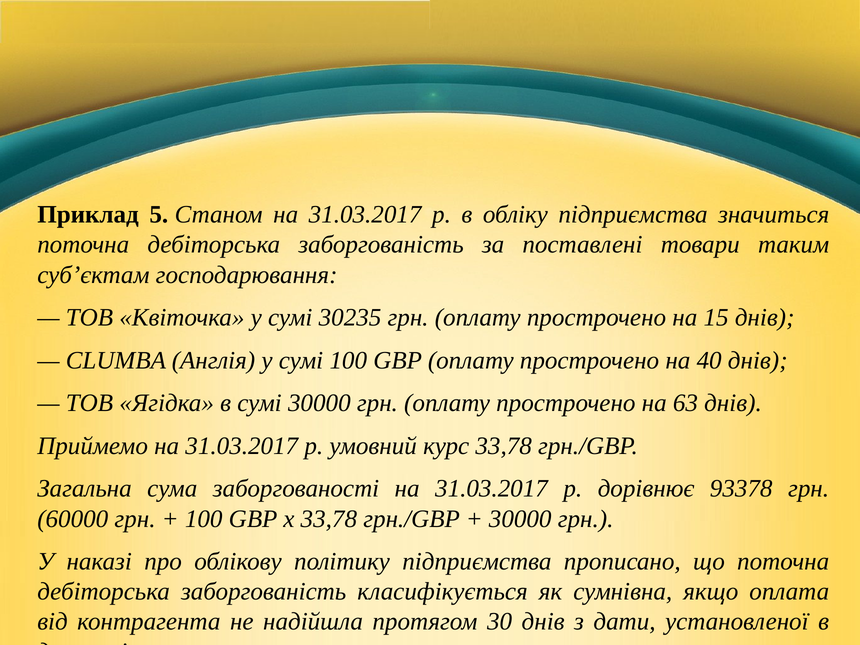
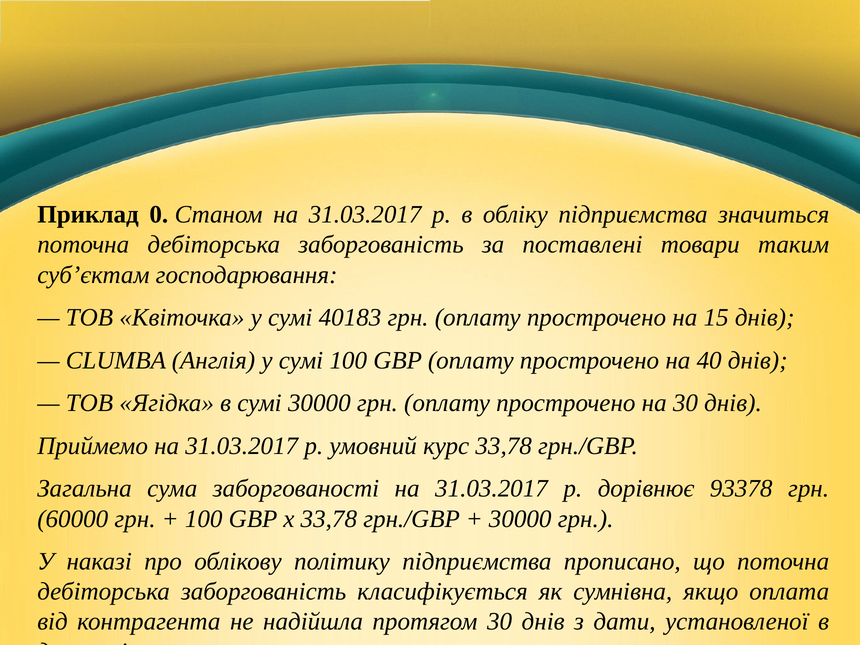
5: 5 -> 0 (159, 215)
30235: 30235 -> 40183 (350, 318)
на 63: 63 -> 30 (685, 403)
